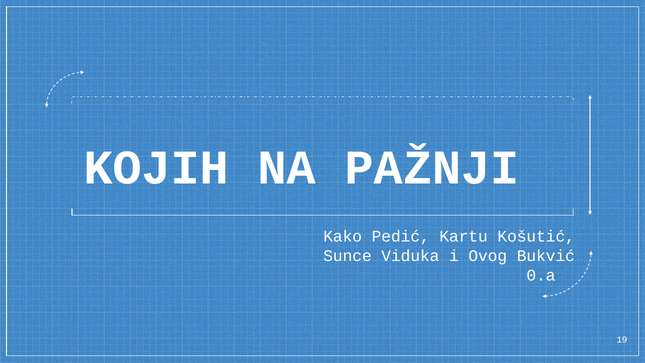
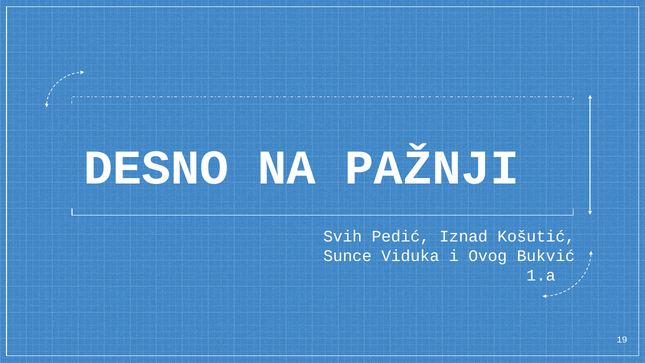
KOJIH: KOJIH -> DESNO (156, 168)
Kako: Kako -> Svih (343, 237)
Kartu: Kartu -> Iznad (464, 237)
0.a: 0.a -> 1.a (541, 275)
